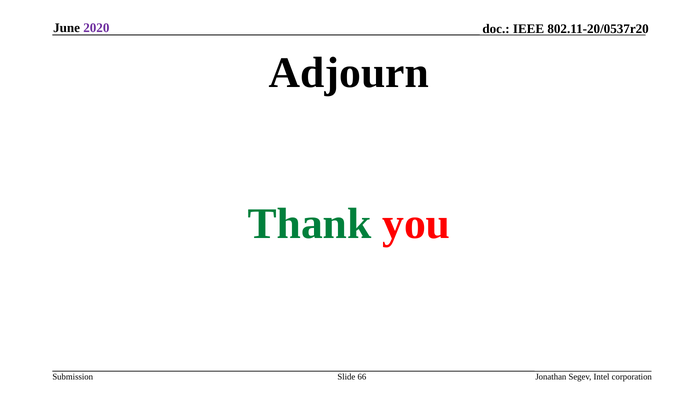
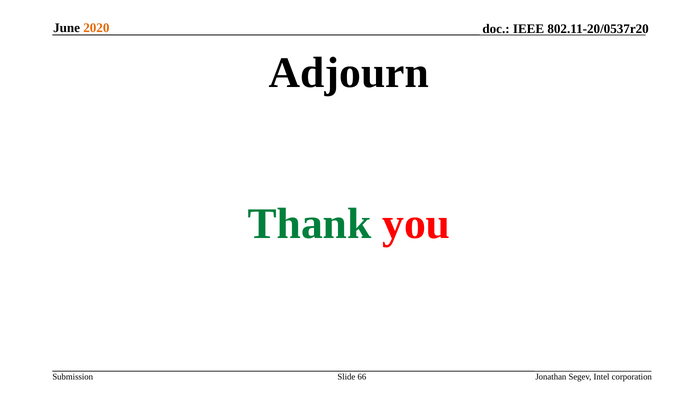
2020 colour: purple -> orange (96, 28)
